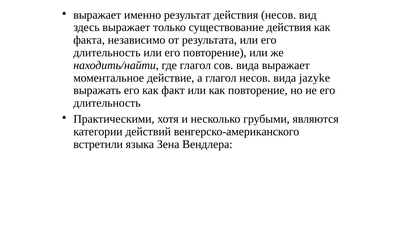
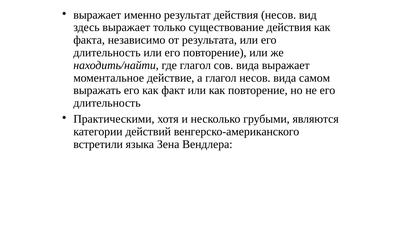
jazyke: jazyke -> самом (315, 78)
